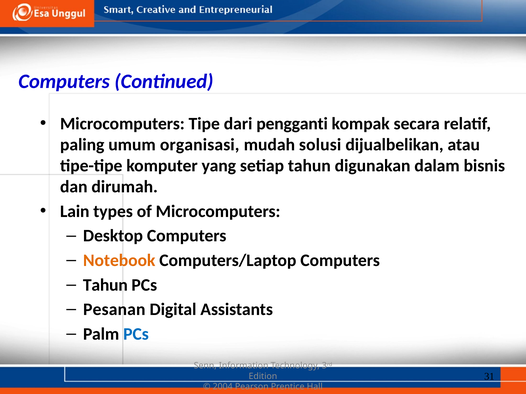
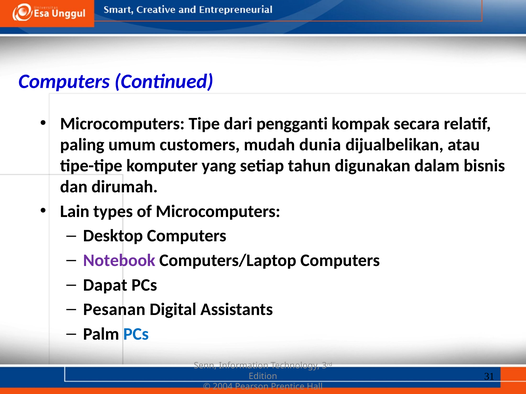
organisasi: organisasi -> customers (200, 145)
solusi: solusi -> dunia (320, 145)
Notebook colour: orange -> purple (119, 261)
Tahun: Tahun -> Dapat (105, 285)
